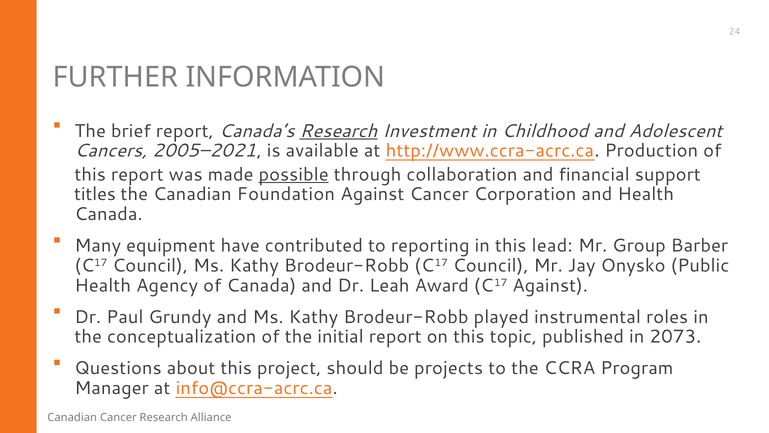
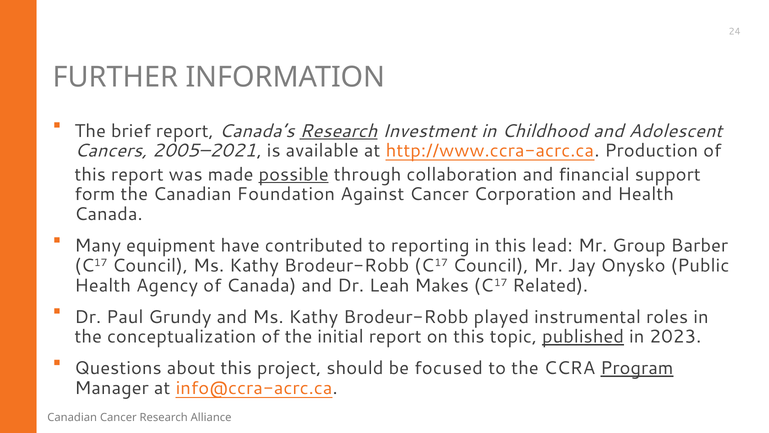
titles: titles -> form (95, 194)
Award: Award -> Makes (442, 285)
C17 Against: Against -> Related (550, 285)
published underline: none -> present (583, 337)
2073: 2073 -> 2023 (675, 337)
projects: projects -> focused (449, 368)
Program underline: none -> present (637, 368)
